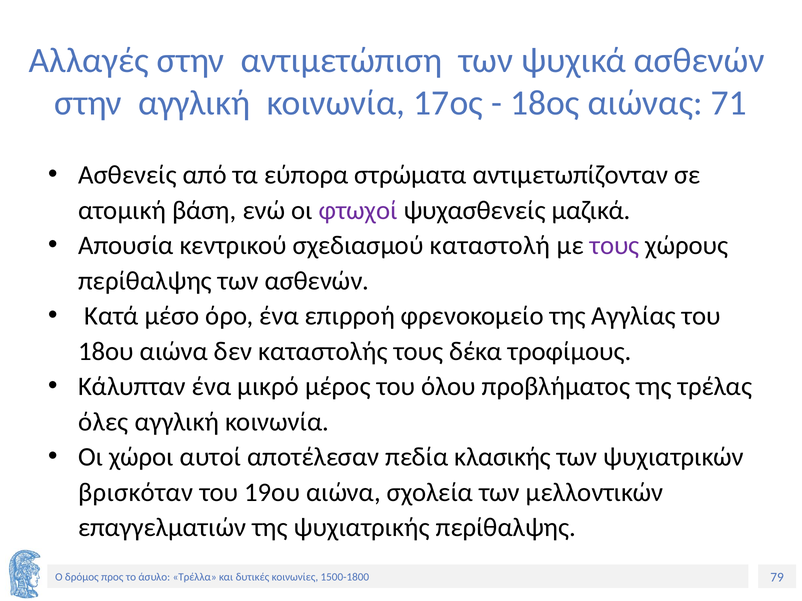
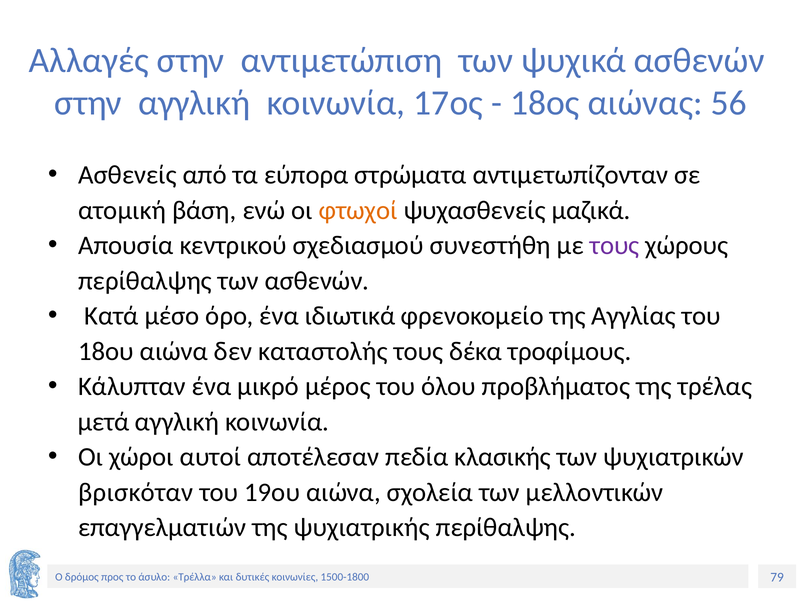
71: 71 -> 56 (729, 103)
φτωχοί colour: purple -> orange (358, 210)
καταστολή: καταστολή -> συνεστήθη (490, 246)
επιρροή: επιρροή -> ιδιωτικά (350, 316)
όλες: όλες -> μετά (104, 422)
